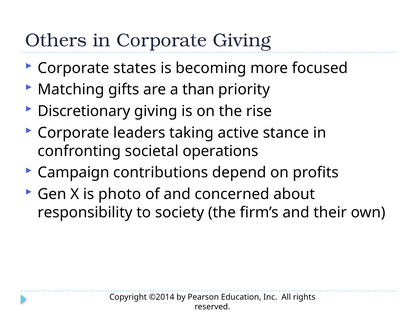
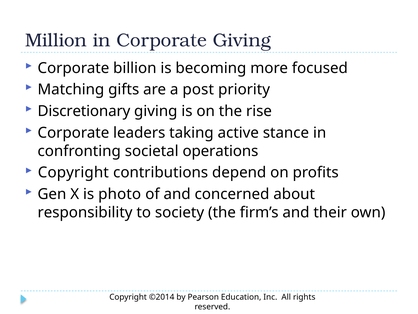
Others: Others -> Million (56, 40)
states: states -> billion (135, 68)
than: than -> post (198, 89)
Campaign: Campaign -> Copyright (73, 172)
